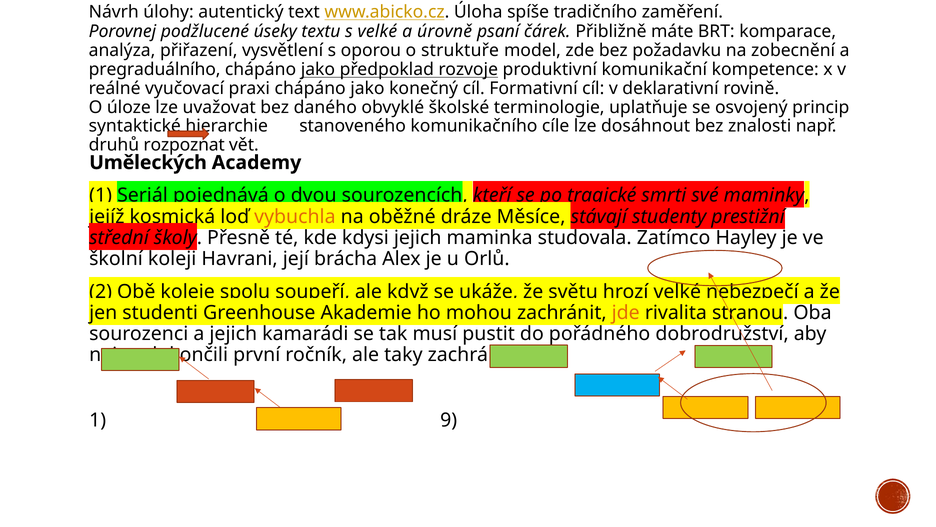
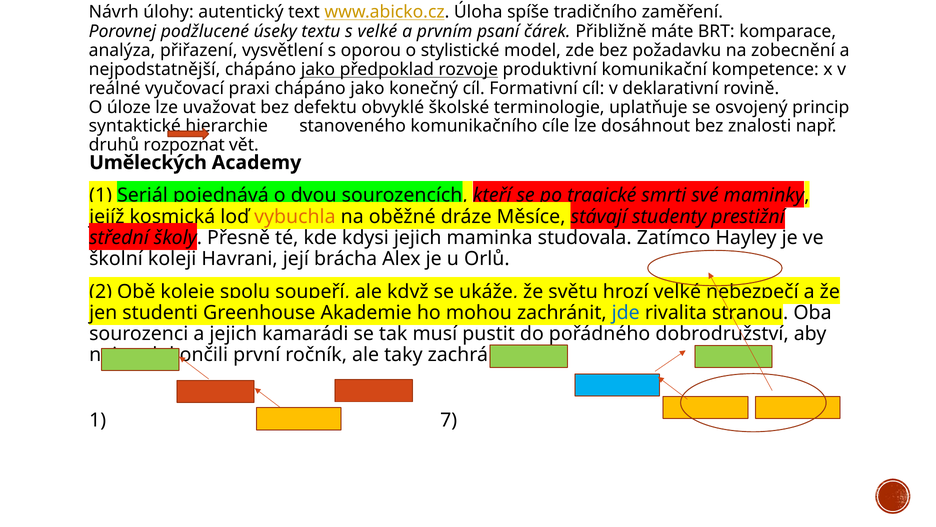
úrovně: úrovně -> prvním (445, 31)
struktuře: struktuře -> stylistické (460, 50)
pregraduálního: pregraduálního -> nejpodstatnější (155, 69)
daného: daného -> defektu (325, 107)
jde colour: orange -> blue (626, 312)
9: 9 -> 7 (449, 420)
